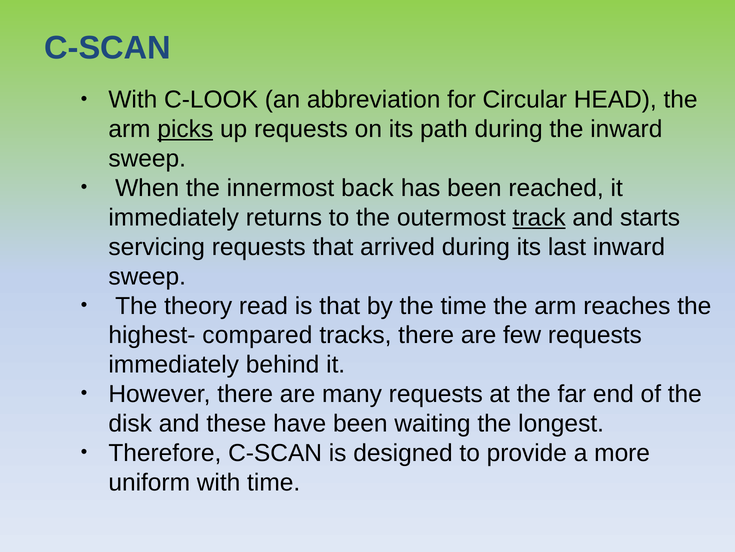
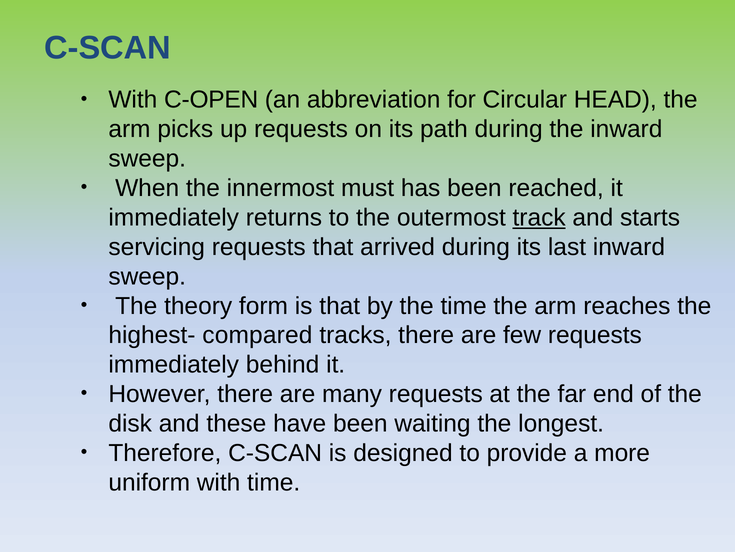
C-LOOK: C-LOOK -> C-OPEN (211, 100)
picks underline: present -> none (185, 129)
back: back -> must (368, 188)
read: read -> form (263, 306)
